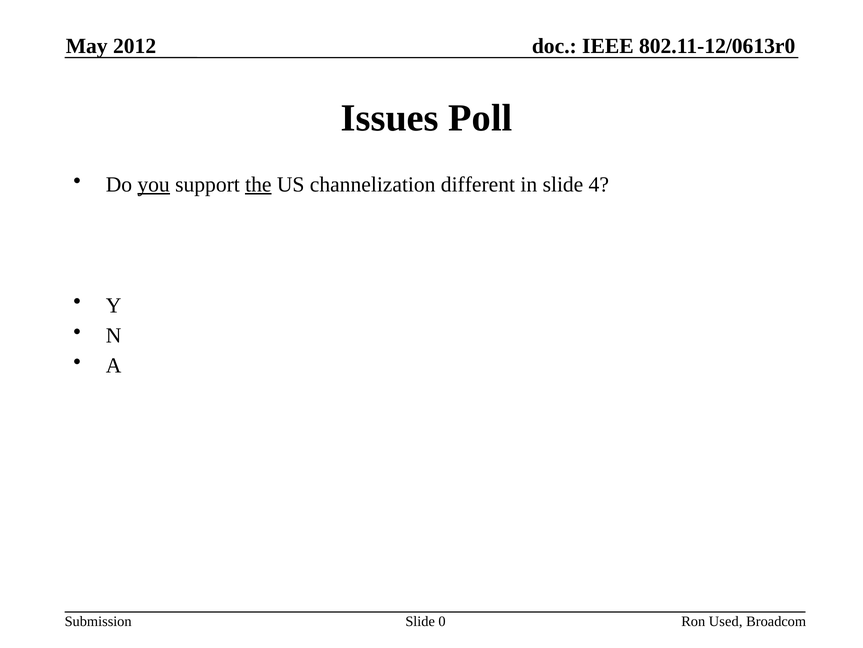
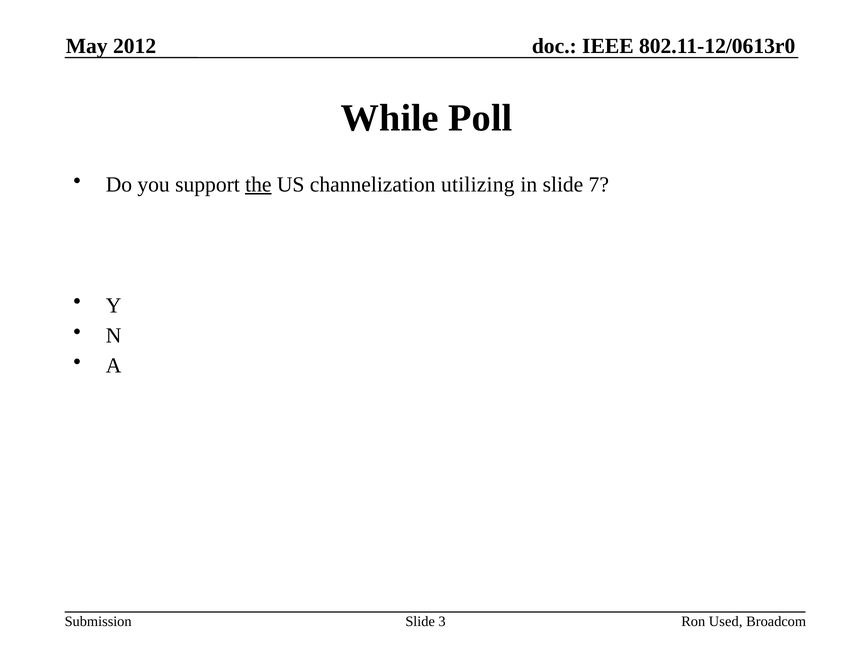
Issues: Issues -> While (390, 118)
you underline: present -> none (154, 184)
different: different -> utilizing (478, 184)
4: 4 -> 7 (599, 184)
0: 0 -> 3 (442, 621)
